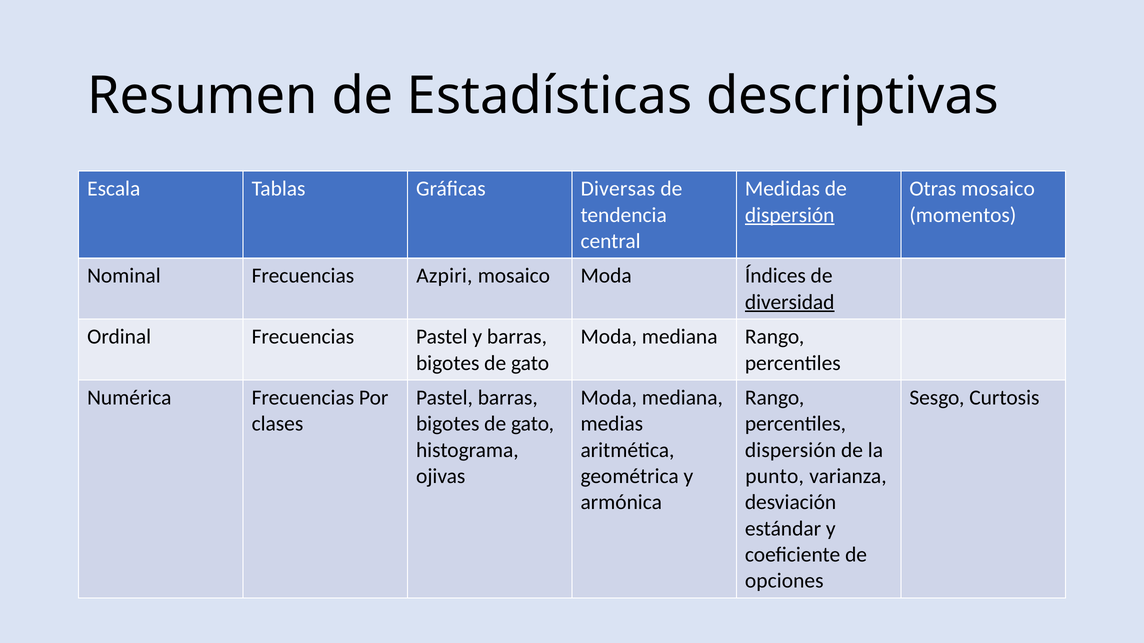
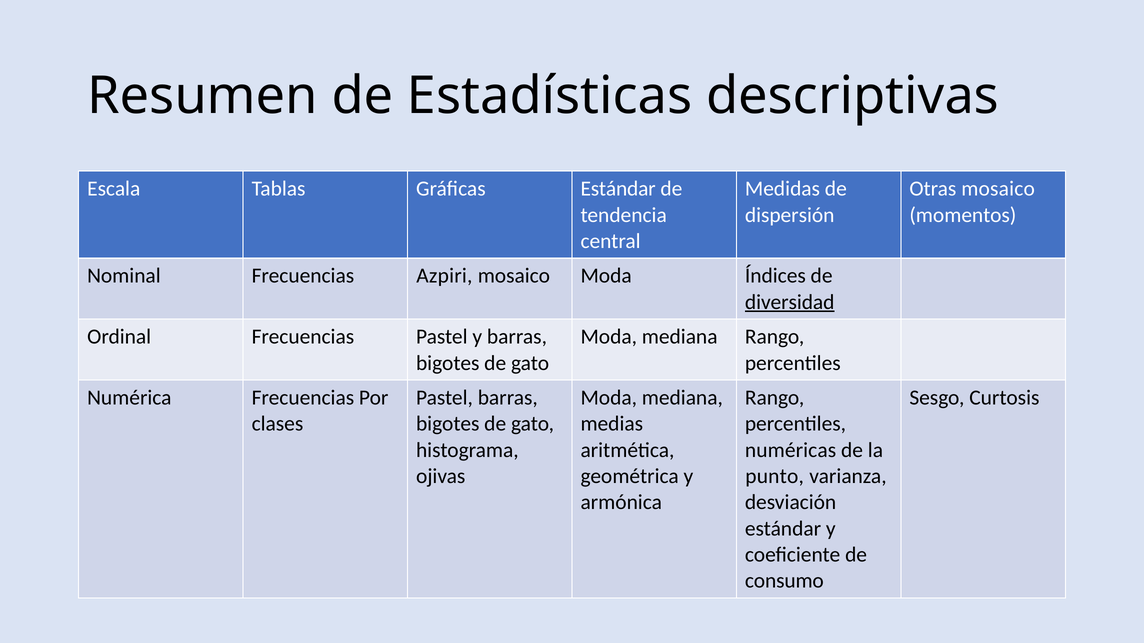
Gráficas Diversas: Diversas -> Estándar (618, 189)
dispersión underline: present -> none (790, 215)
dispersión: dispersión -> numéricas (791, 450)
opciones: opciones -> consumo (784, 581)
